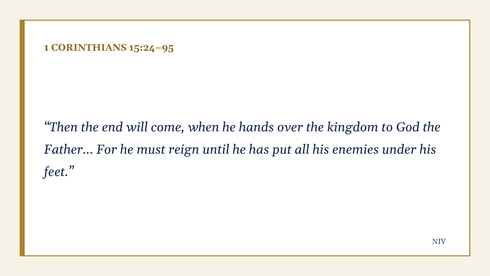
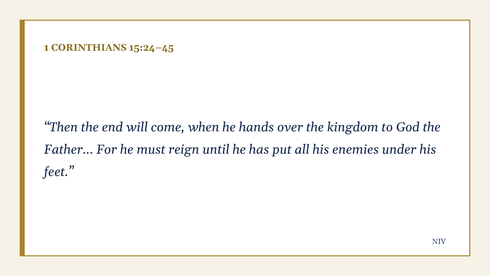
15:24–95: 15:24–95 -> 15:24–45 (151, 47)
